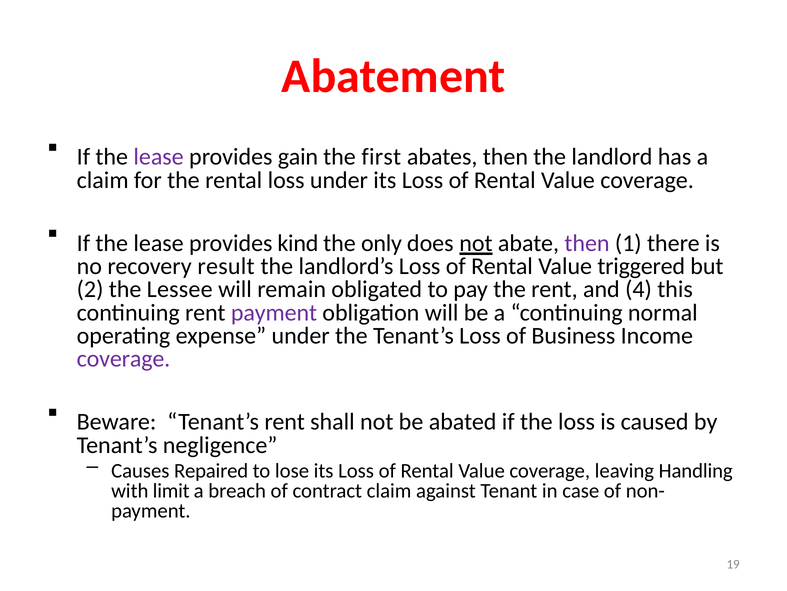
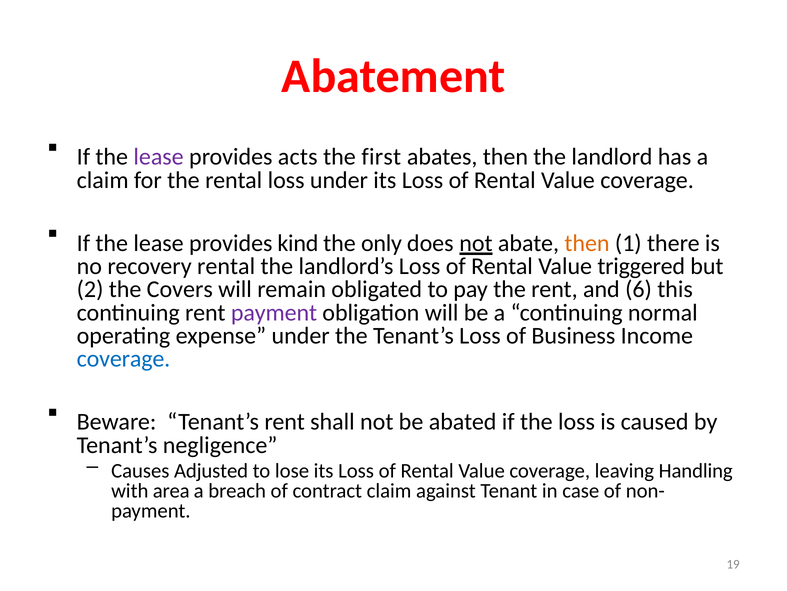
gain: gain -> acts (298, 157)
then colour: purple -> orange (587, 243)
recovery result: result -> rental (226, 266)
Lessee: Lessee -> Covers (180, 289)
4: 4 -> 6 (639, 289)
coverage colour: purple -> blue (124, 358)
Repaired: Repaired -> Adjusted (211, 470)
limit: limit -> area (171, 490)
